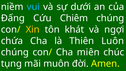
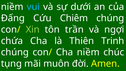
Xin colour: yellow -> light green (33, 29)
khát: khát -> trần (74, 29)
Luôn: Luôn -> Trinh (113, 41)
Cha miên: miên -> niềm (88, 52)
